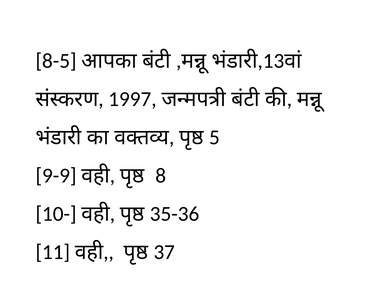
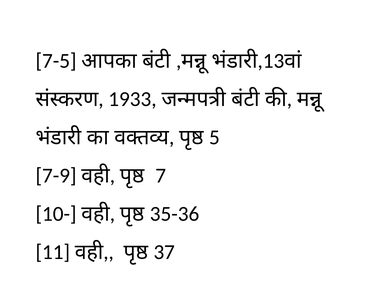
8-5: 8-5 -> 7-5 (56, 61)
1997: 1997 -> 1933 (133, 99)
9-9: 9-9 -> 7-9 (56, 175)
8: 8 -> 7 (161, 175)
